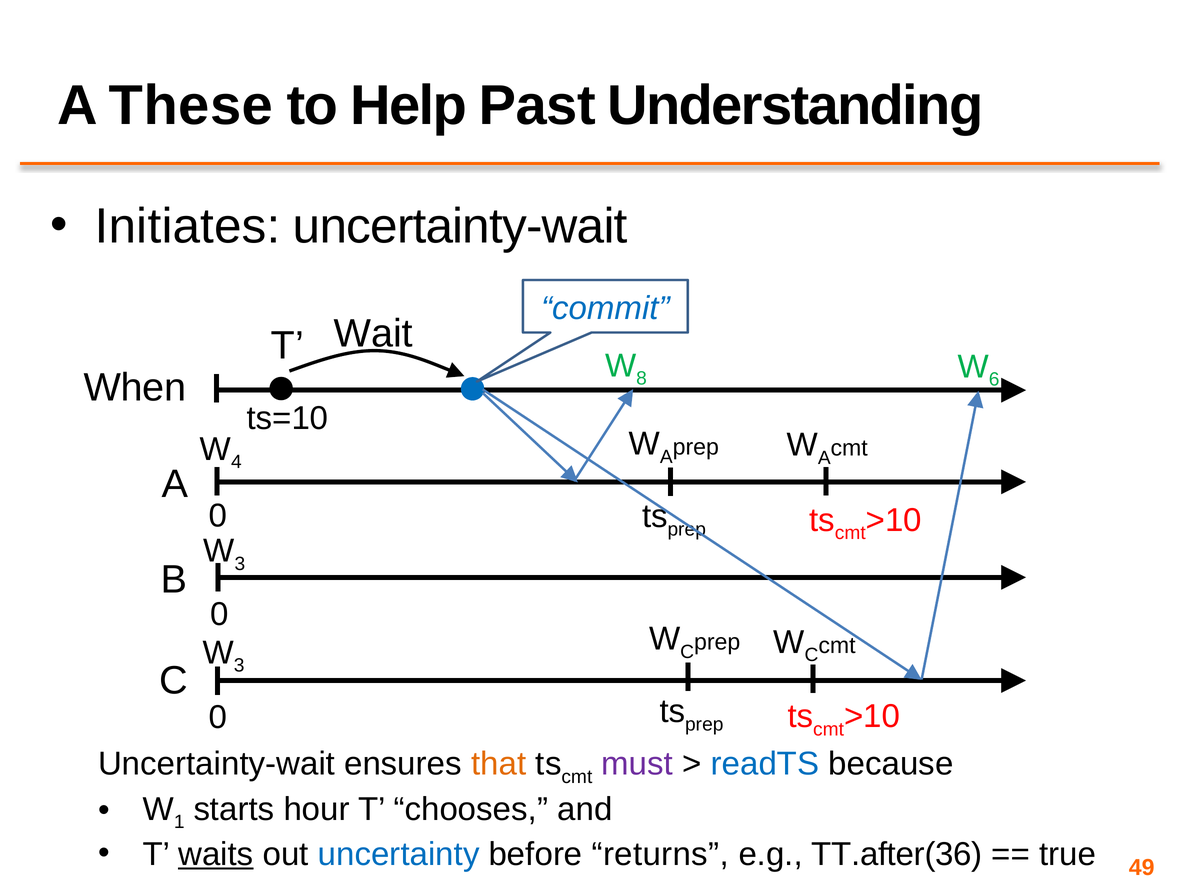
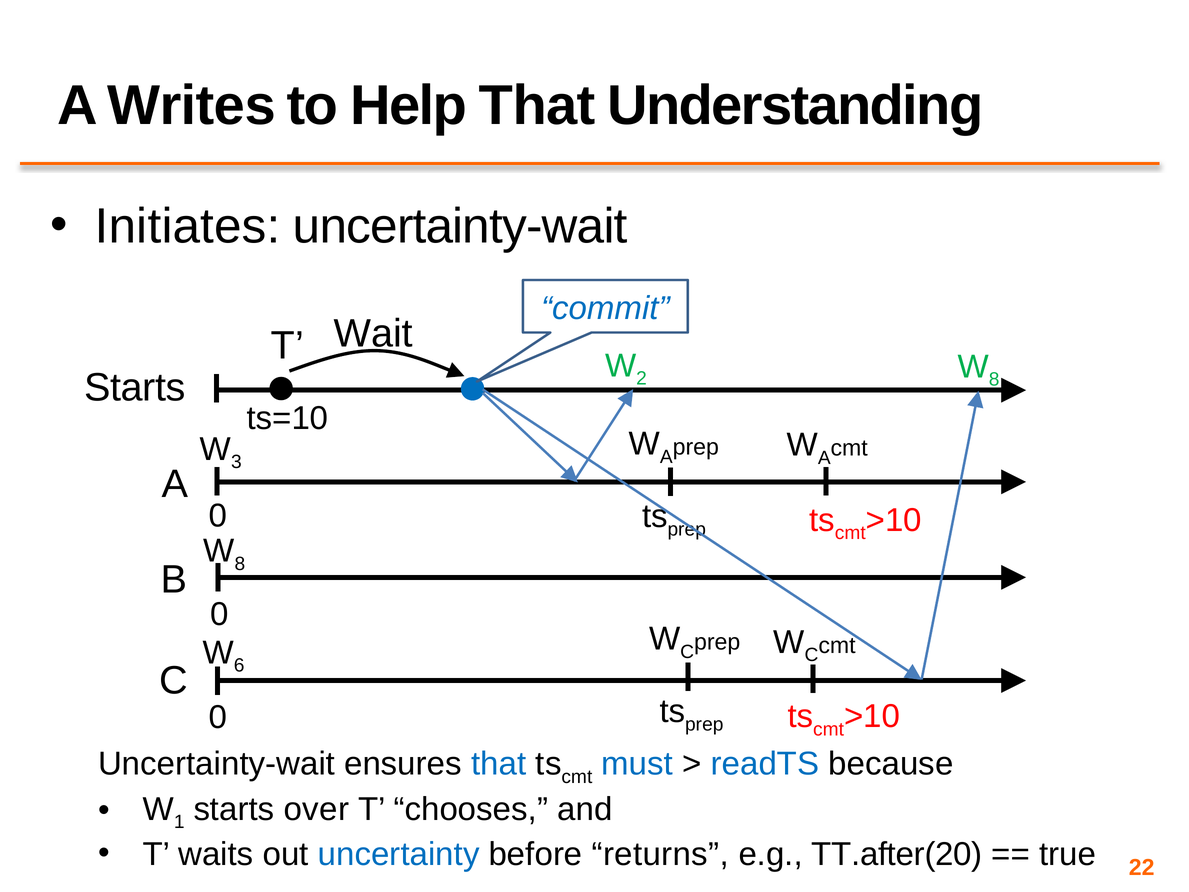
These: These -> Writes (191, 106)
Help Past: Past -> That (537, 106)
8: 8 -> 2 (642, 378)
6: 6 -> 8 (994, 379)
When: When -> Starts (135, 388)
4: 4 -> 3 (236, 462)
3: 3 -> 8 (240, 564)
3: 3 -> 6 (239, 665)
that colour: orange -> blue (499, 764)
must colour: purple -> blue (637, 764)
hour: hour -> over (316, 809)
waits underline: present -> none (216, 854)
TT.after(36: TT.after(36 -> TT.after(20 (897, 854)
49: 49 -> 22 (1142, 868)
